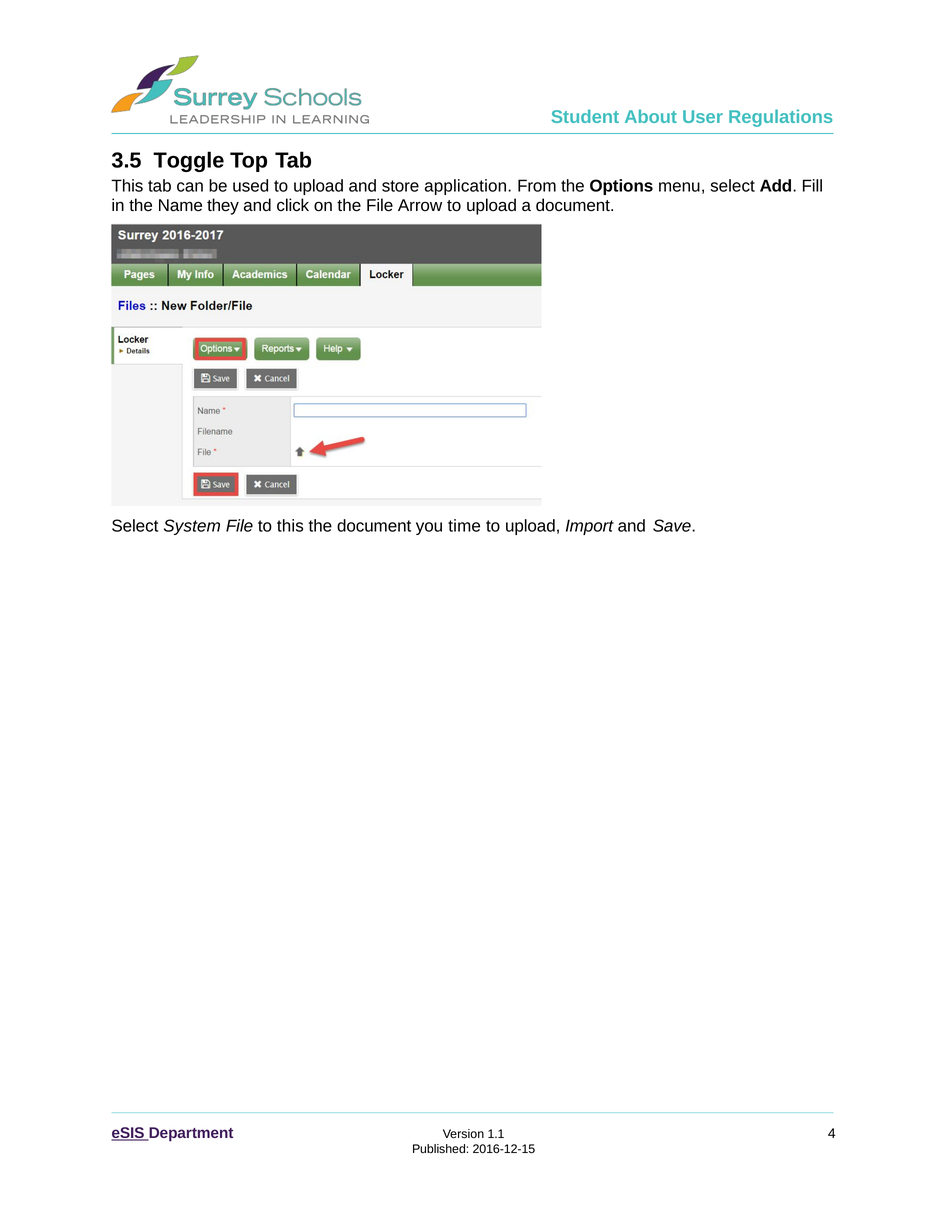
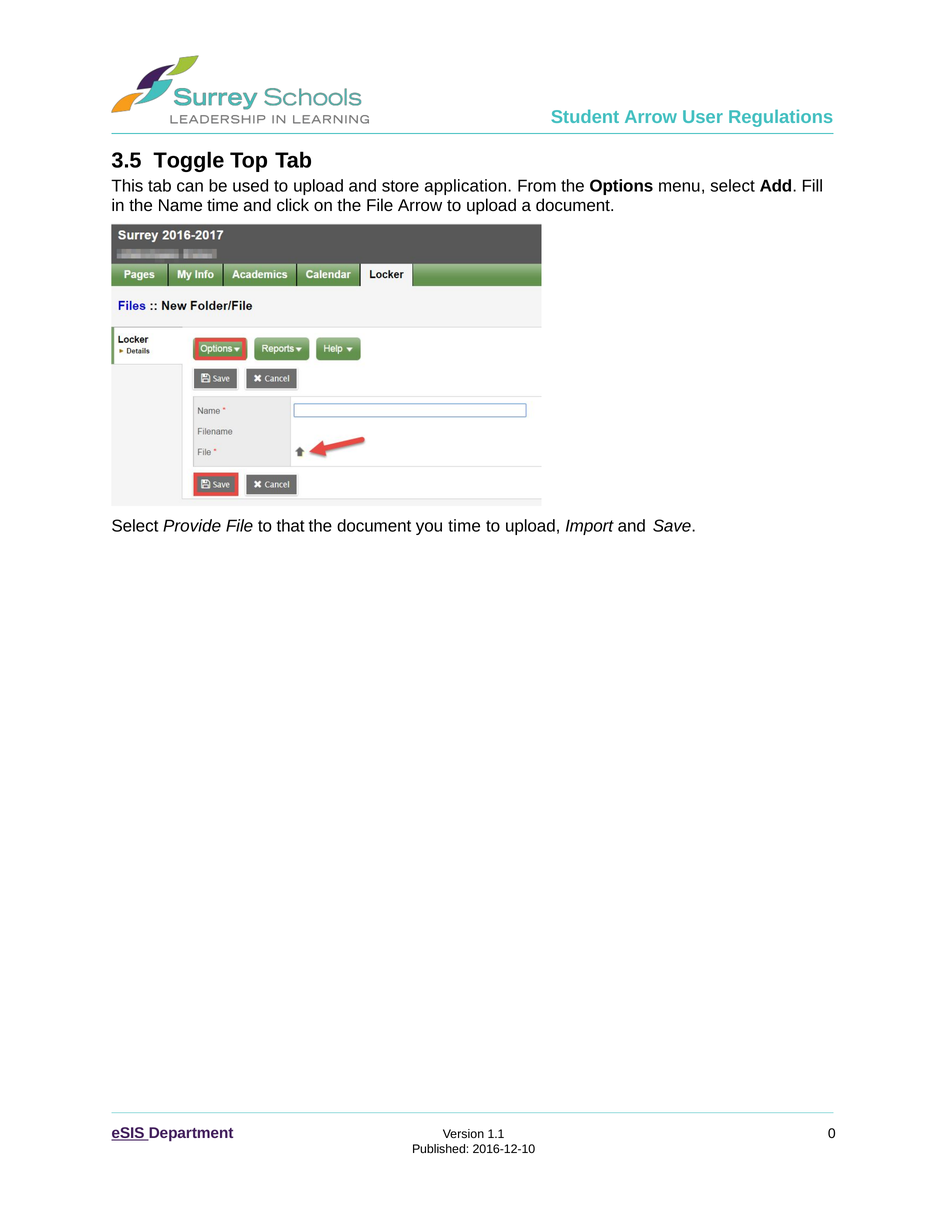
Student About: About -> Arrow (651, 117)
Name they: they -> time (223, 206)
System: System -> Provide (192, 526)
to this: this -> that (291, 526)
4: 4 -> 0 (832, 1133)
2016-12-15: 2016-12-15 -> 2016-12-10 (504, 1149)
